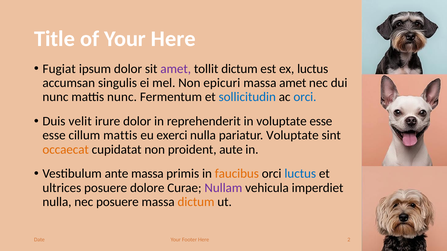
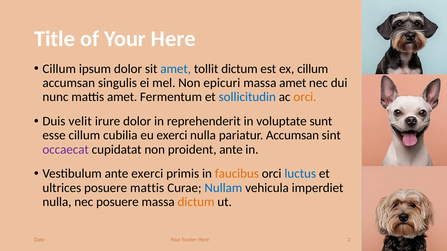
Fugiat: Fugiat -> Cillum (59, 69)
amet colour: purple -> blue (176, 69)
ex luctus: luctus -> cillum (313, 69)
mattis nunc: nunc -> amet (122, 97)
orci colour: blue -> orange (305, 97)
voluptate esse: esse -> sunt (321, 121)
cillum mattis: mattis -> cubilia (120, 136)
pariatur Voluptate: Voluptate -> Accumsan (293, 136)
occaecat colour: orange -> purple (66, 150)
proident aute: aute -> ante (231, 150)
ante massa: massa -> exerci (147, 174)
posuere dolore: dolore -> mattis (147, 188)
Nullam colour: purple -> blue (223, 188)
